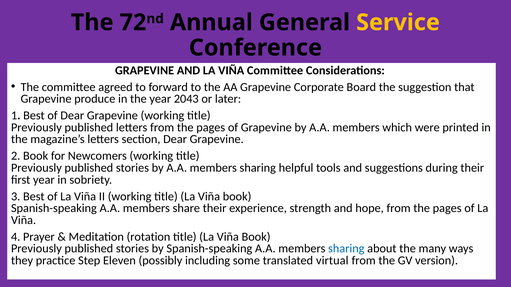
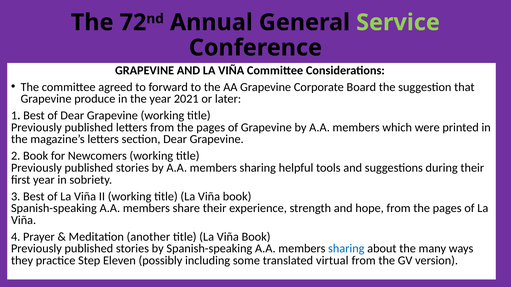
Service colour: yellow -> light green (398, 22)
2043: 2043 -> 2021 (186, 99)
rotation: rotation -> another (148, 237)
